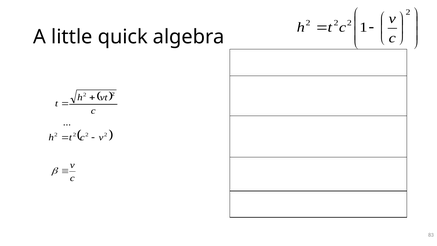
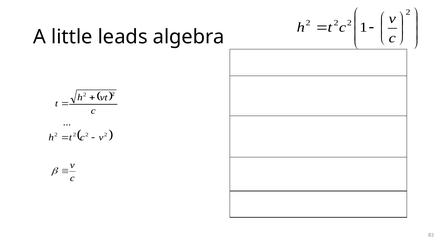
quick: quick -> leads (123, 37)
